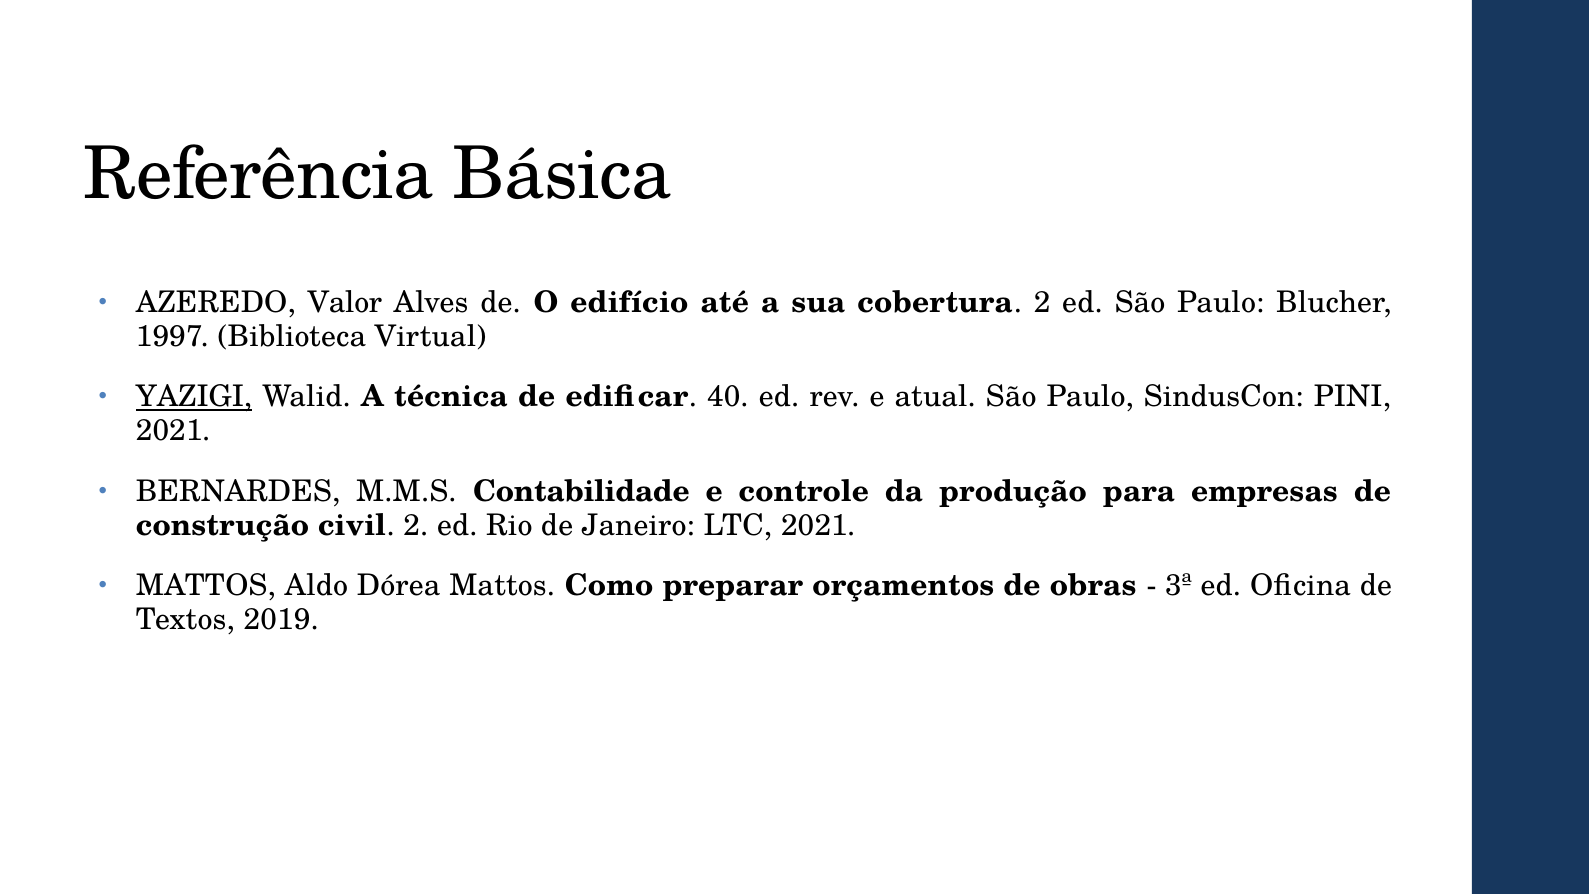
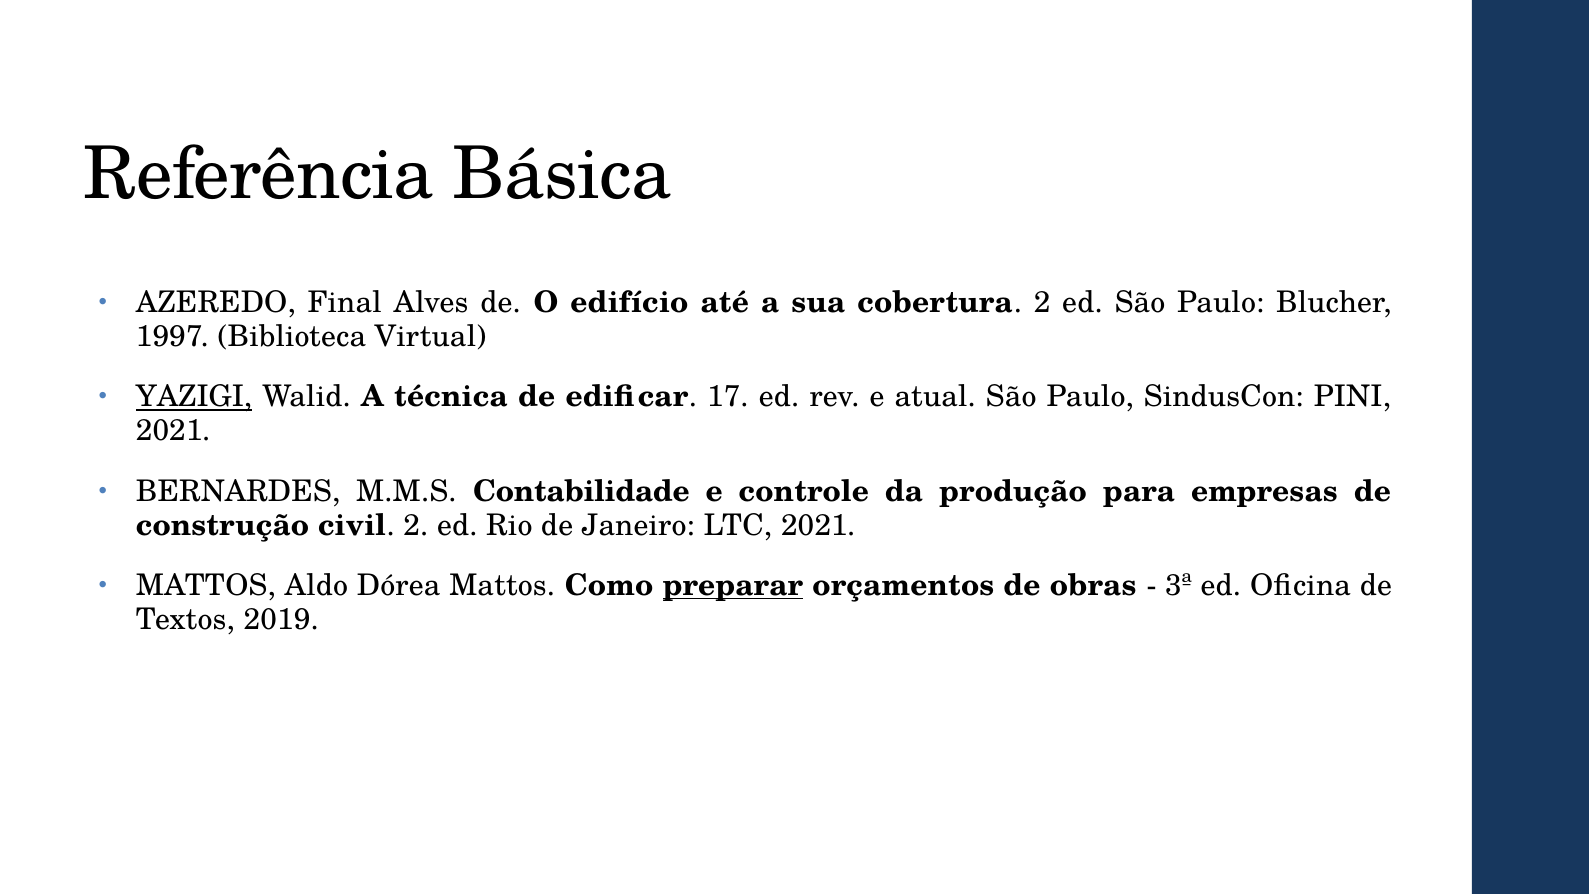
Valor: Valor -> Final (345, 302)
40: 40 -> 17 (728, 397)
preparar underline: none -> present (733, 586)
